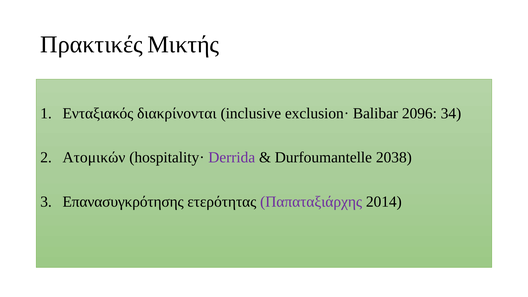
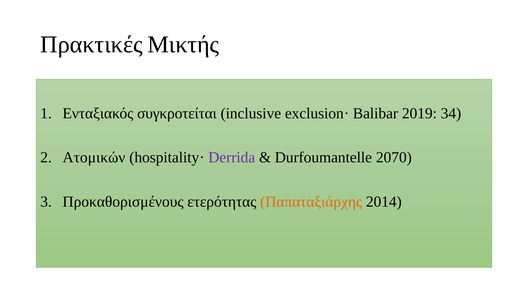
διακρίνονται: διακρίνονται -> συγκροτείται (177, 113)
2096: 2096 -> 2019 (419, 113)
2038: 2038 -> 2070 (394, 158)
Επανασυγκρότησης: Επανασυγκρότησης -> Προκαθορισμένους (123, 202)
Παπαταξιάρχης colour: purple -> orange (311, 202)
